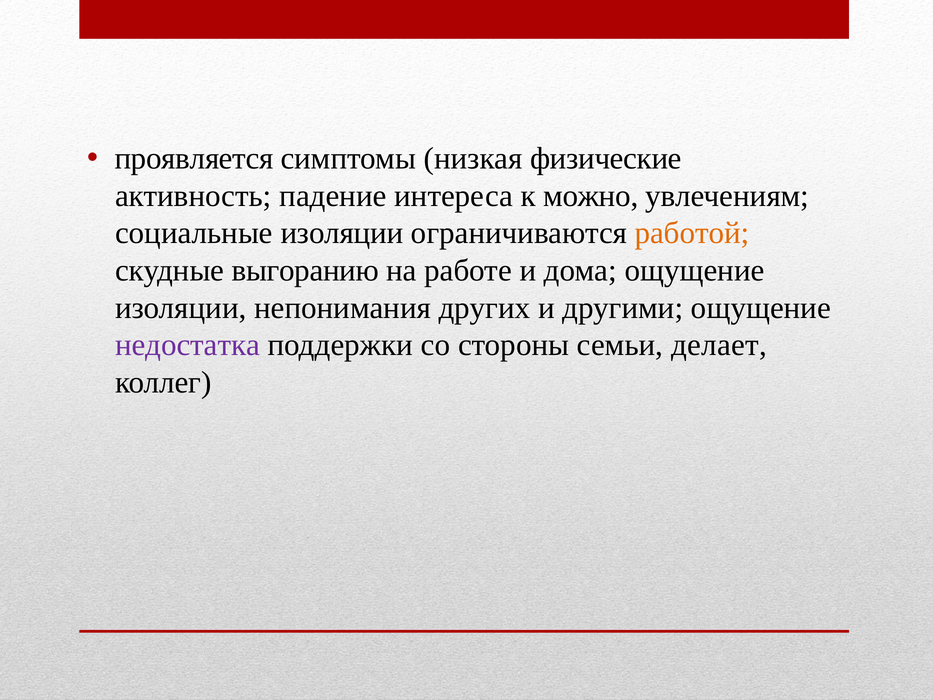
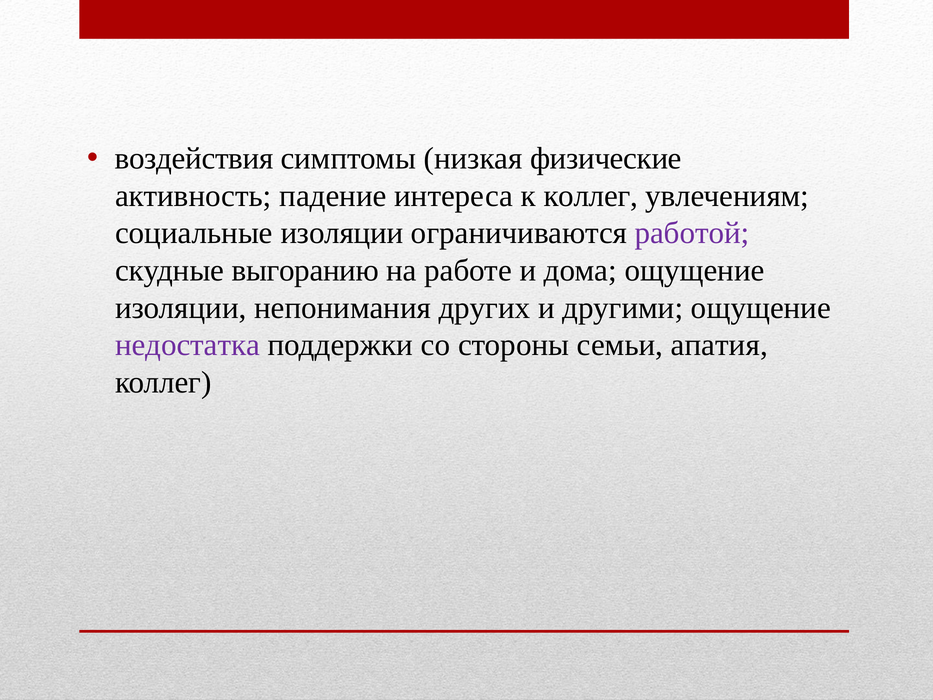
проявляется: проявляется -> воздействия (194, 158)
к можно: можно -> коллег (591, 196)
работой colour: orange -> purple (692, 233)
делает: делает -> апатия (719, 345)
